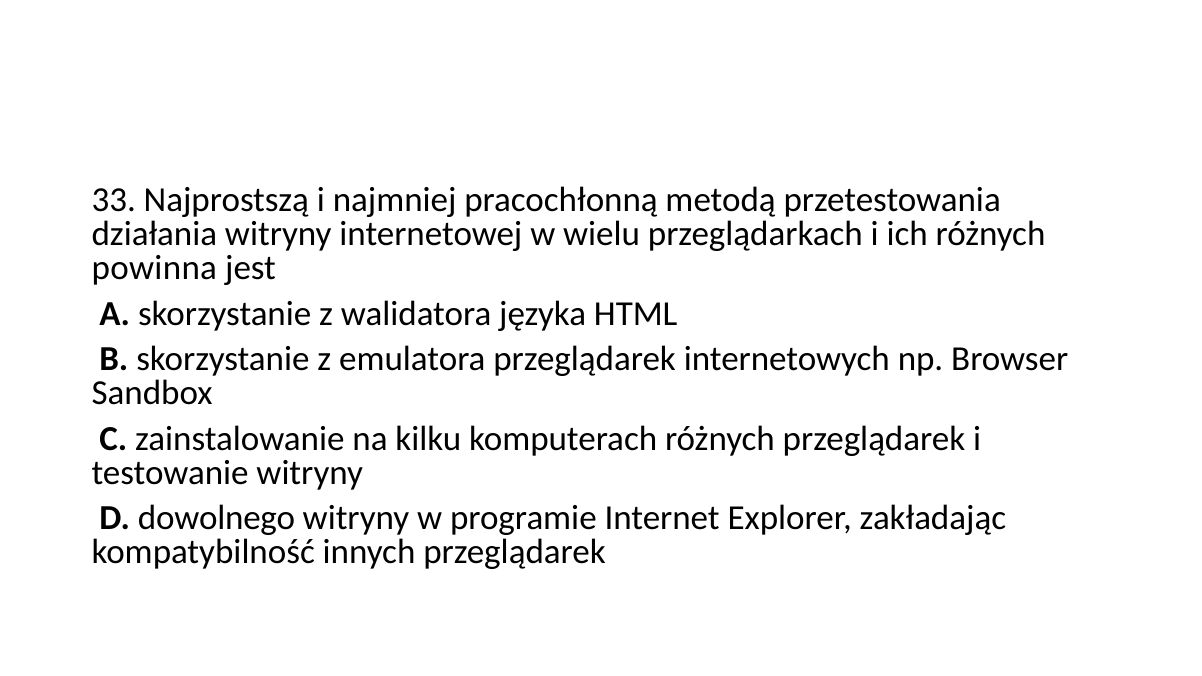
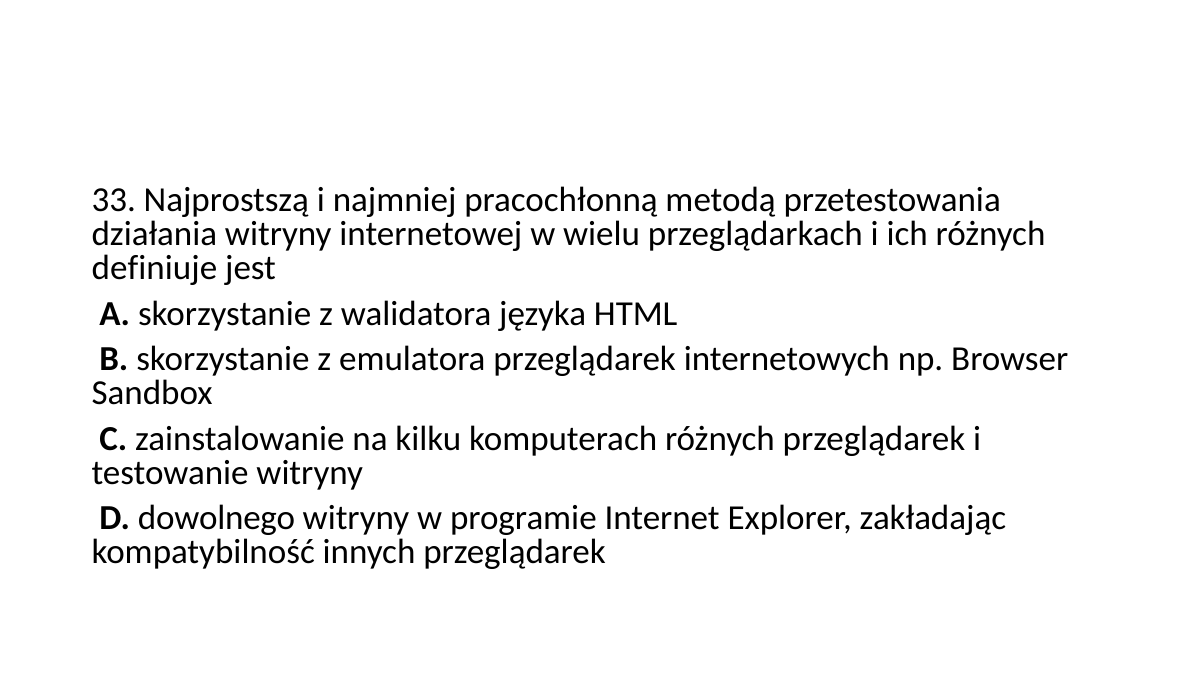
powinna: powinna -> definiuje (154, 268)
